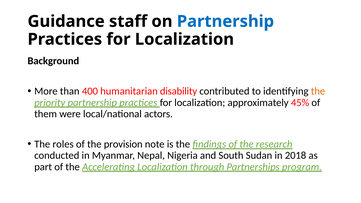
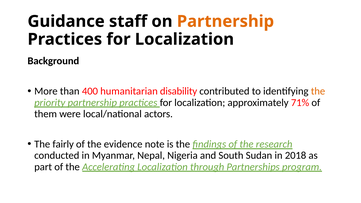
Partnership colour: blue -> orange (225, 21)
45%: 45% -> 71% (300, 103)
roles: roles -> fairly (63, 144)
provision: provision -> evidence (123, 144)
